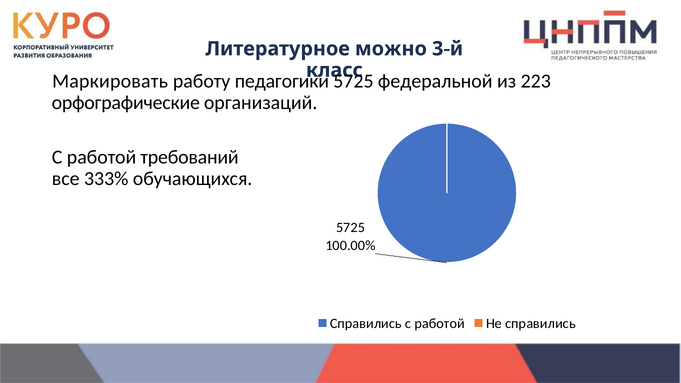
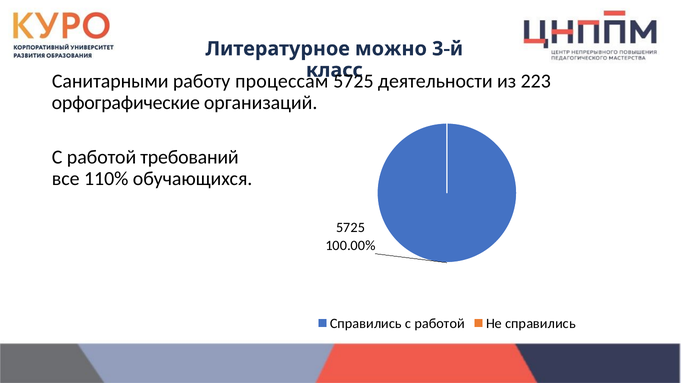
Маркировать: Маркировать -> Санитарными (110, 81)
педагогики: педагогики -> процессам (282, 81)
федеральной: федеральной -> деятельности (435, 81)
333%: 333% -> 110% (106, 179)
